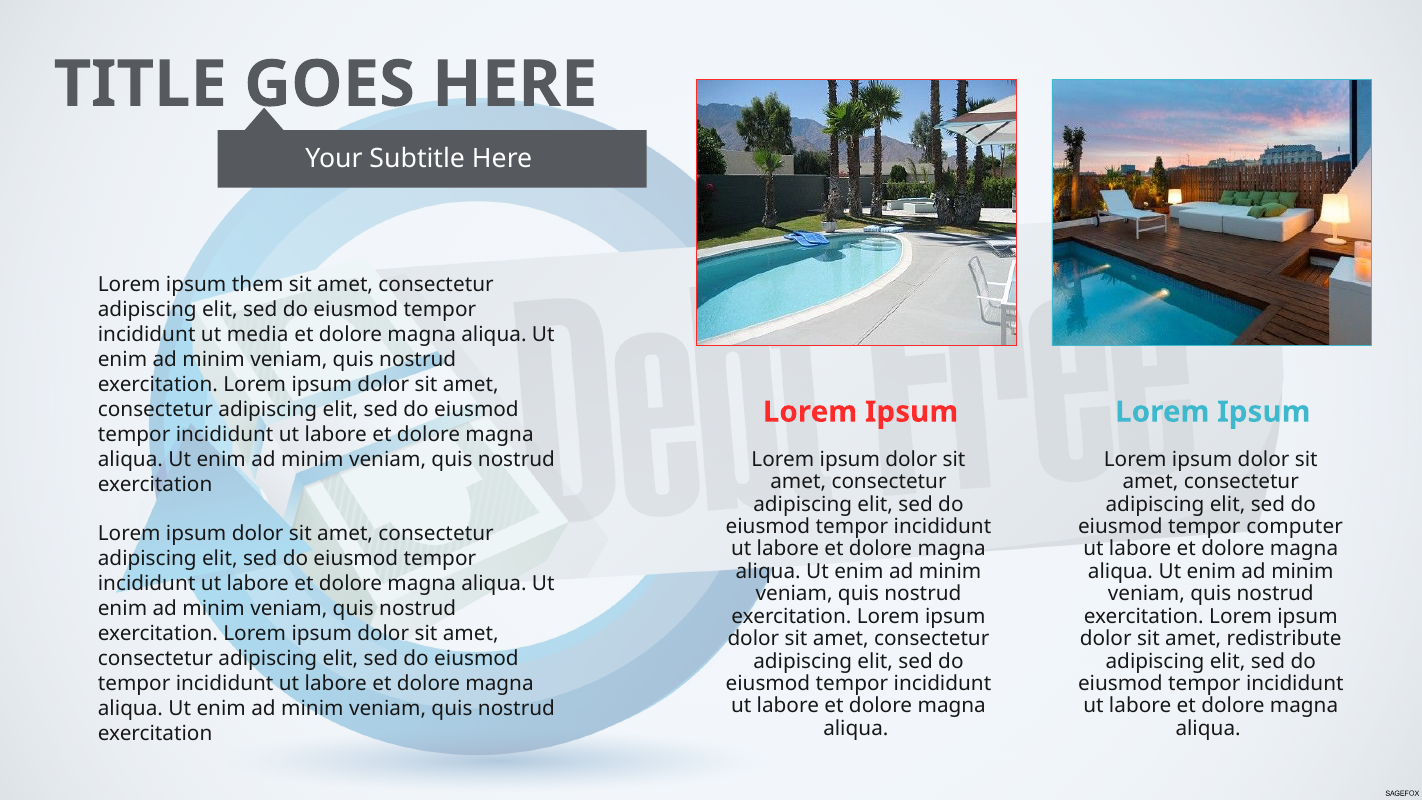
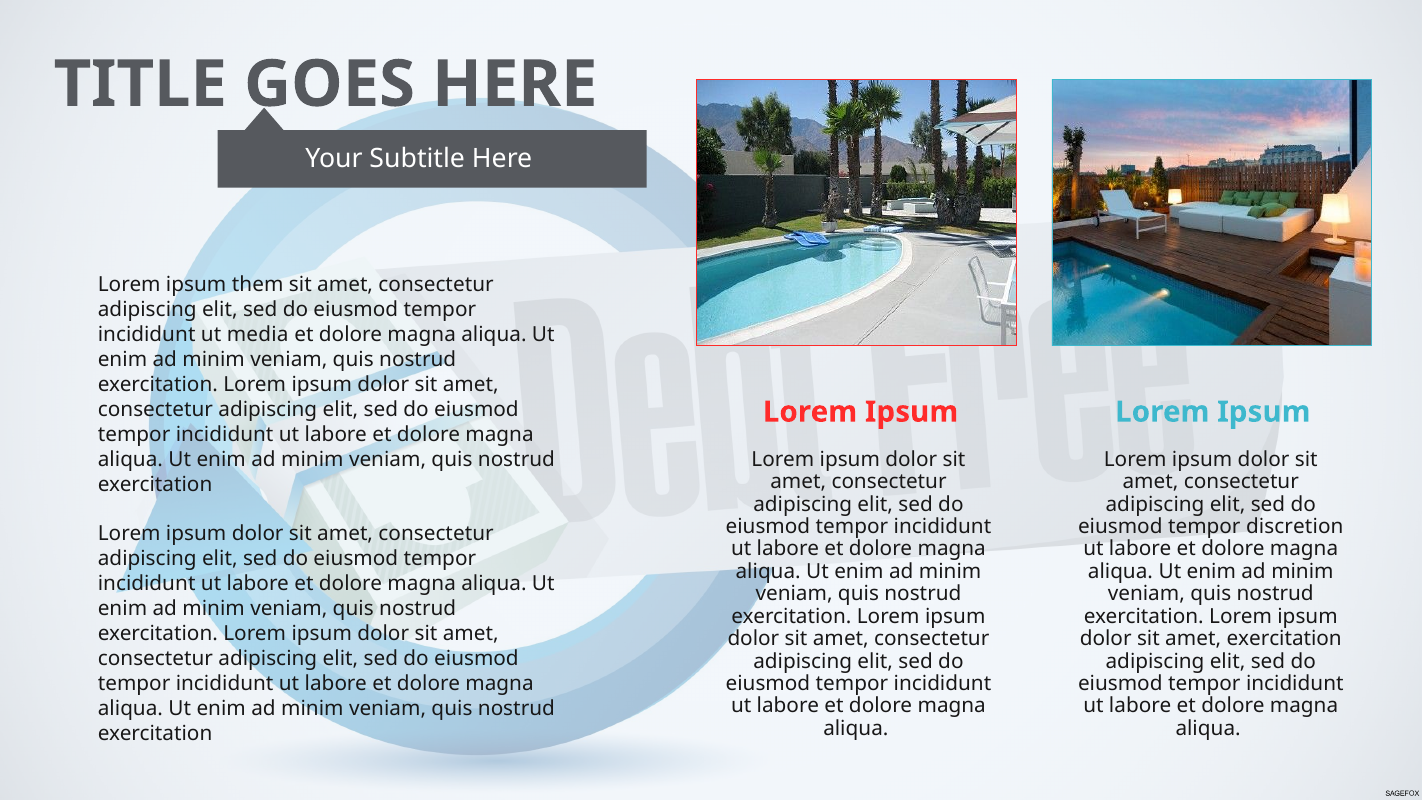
computer: computer -> discretion (1295, 527)
amet redistribute: redistribute -> exercitation (1284, 639)
